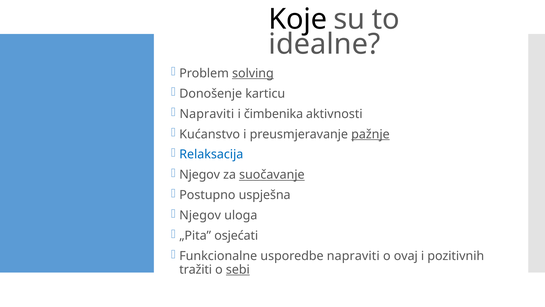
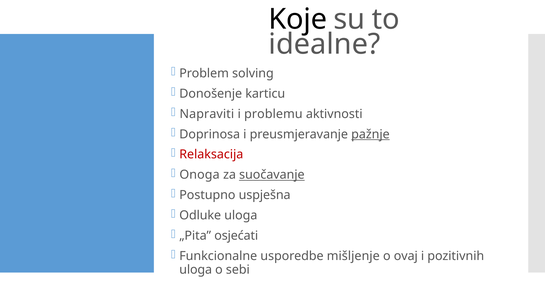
solving underline: present -> none (253, 73)
čimbenika: čimbenika -> problemu (273, 114)
Kućanstvo: Kućanstvo -> Doprinosa (210, 134)
Relaksacija colour: blue -> red (211, 154)
Njegov: Njegov -> Onoga (200, 175)
Njegov: Njegov -> Odluke (200, 215)
usporedbe napraviti: napraviti -> mišljenje (353, 256)
tražiti: tražiti -> uloga (196, 269)
sebi underline: present -> none (238, 269)
